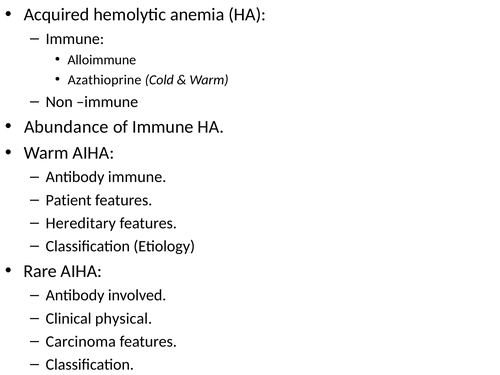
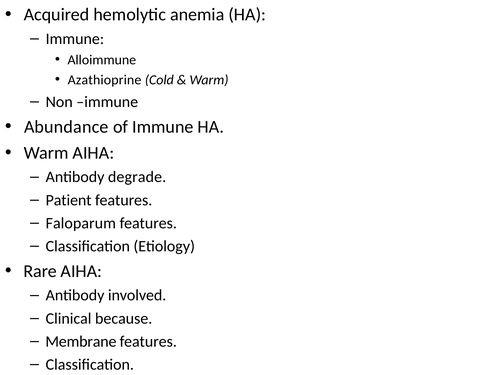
Antibody immune: immune -> degrade (137, 177)
Hereditary: Hereditary -> Faloparum (81, 223)
physical: physical -> because (124, 318)
Carcinoma: Carcinoma -> Membrane (81, 341)
